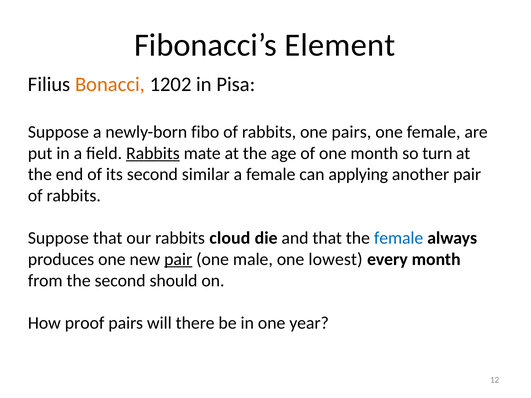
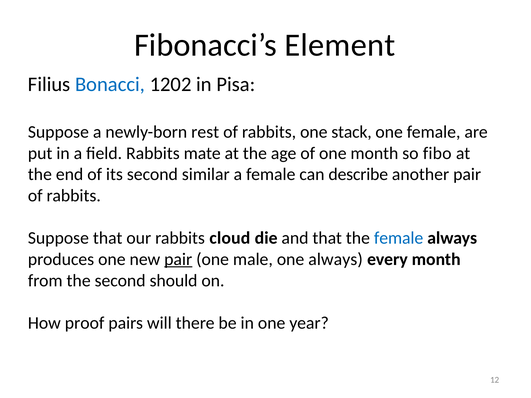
Bonacci colour: orange -> blue (110, 84)
fibo: fibo -> rest (205, 132)
one pairs: pairs -> stack (352, 132)
Rabbits underline: present -> none (153, 153)
turn: turn -> fibo (437, 153)
applying: applying -> describe (358, 175)
one lowest: lowest -> always (336, 259)
